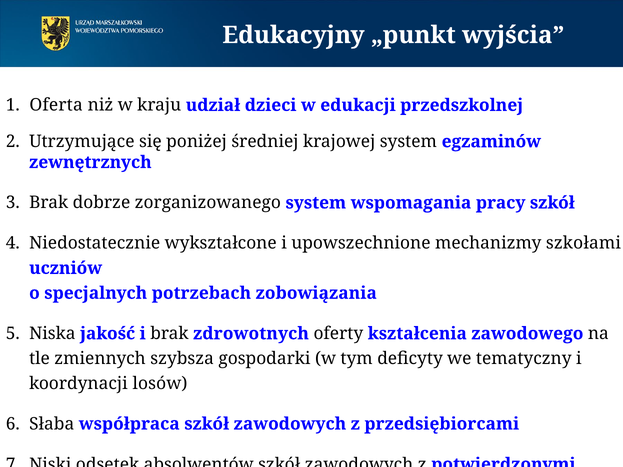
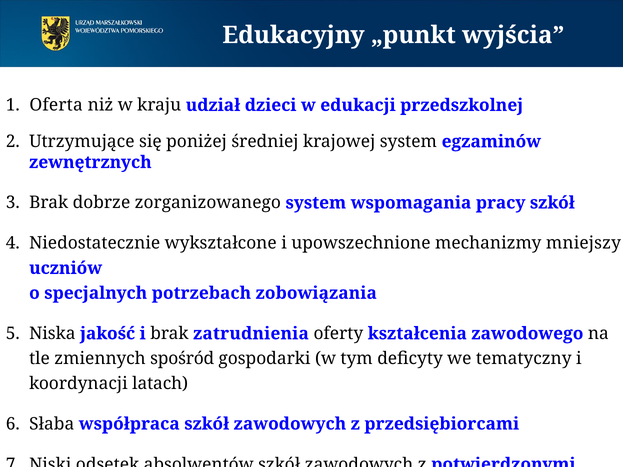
szkołami: szkołami -> mniejszy (583, 243)
zdrowotnych: zdrowotnych -> zatrudnienia (251, 334)
szybsza: szybsza -> spośród (182, 359)
losów: losów -> latach (160, 384)
